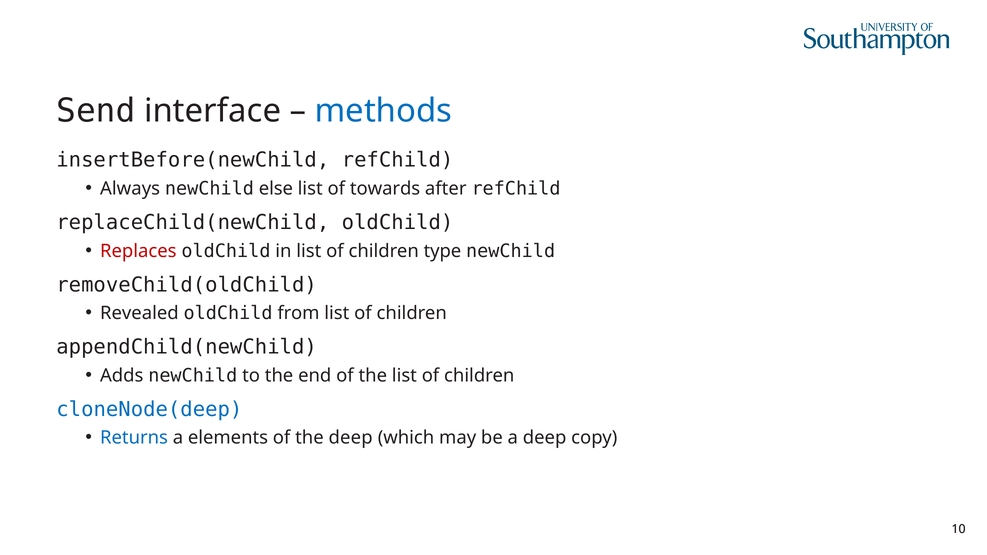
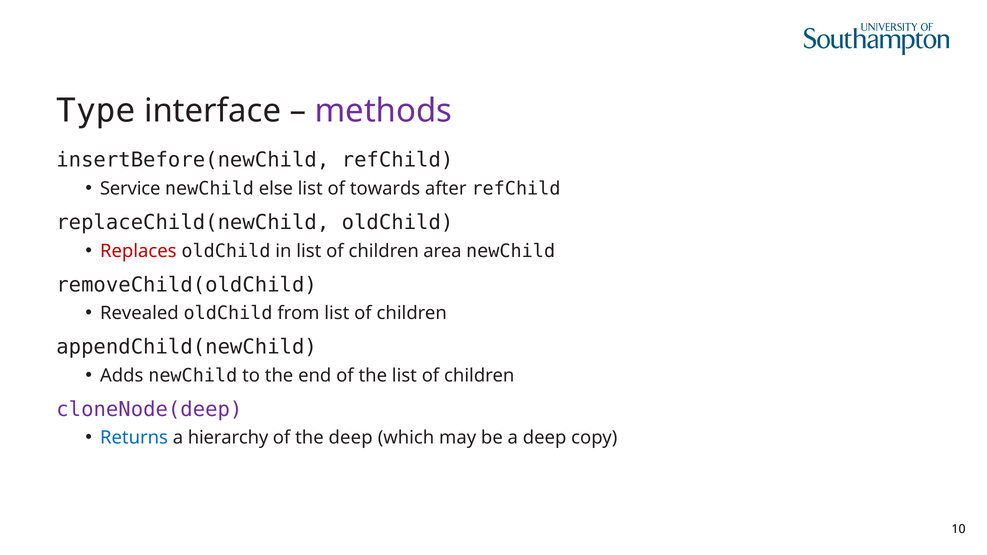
Send: Send -> Type (96, 111)
methods colour: blue -> purple (383, 111)
Always: Always -> Service (130, 189)
type: type -> area (442, 251)
cloneNode(deep colour: blue -> purple (149, 409)
elements: elements -> hierarchy (228, 438)
